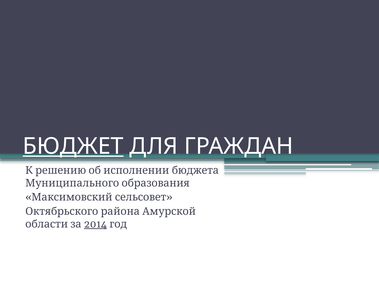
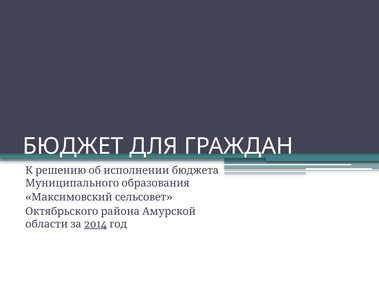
БЮДЖЕТ underline: present -> none (73, 146)
